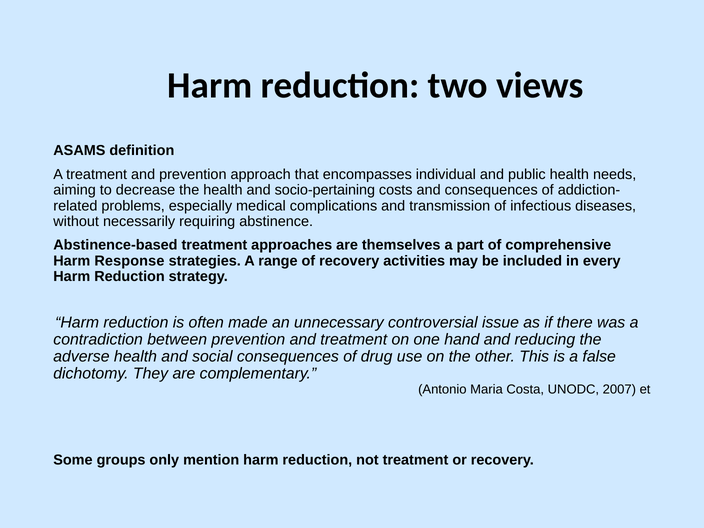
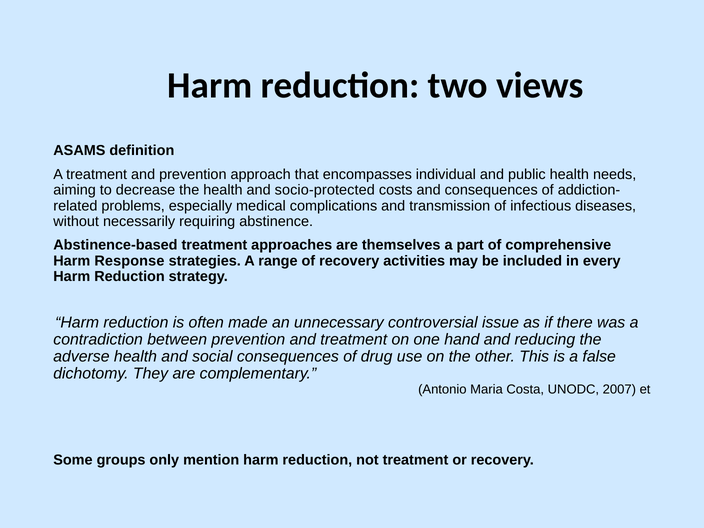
socio-pertaining: socio-pertaining -> socio-protected (325, 190)
